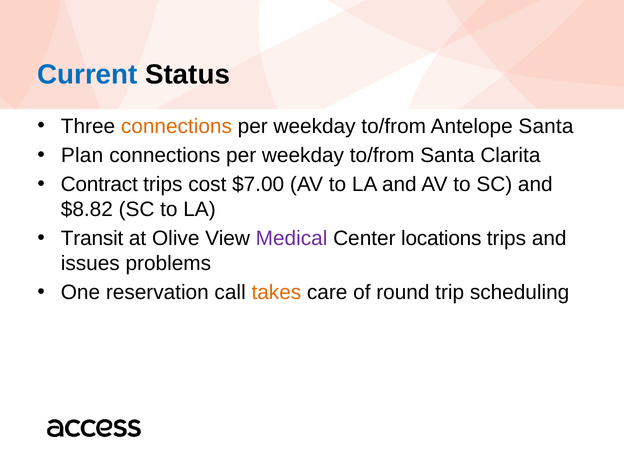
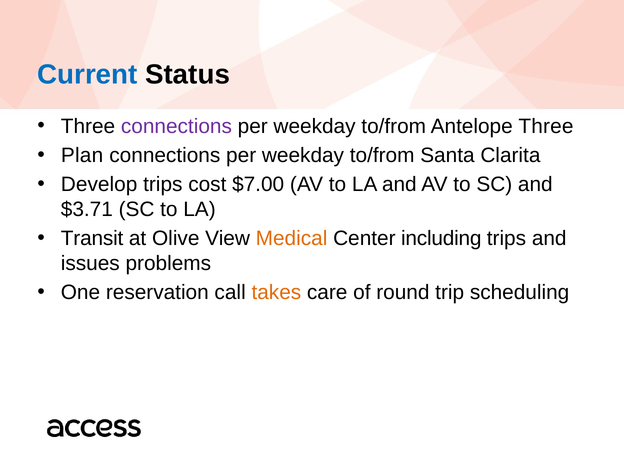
connections colour: orange -> purple (176, 126)
Antelope Santa: Santa -> Three (546, 126)
Contract: Contract -> Develop (99, 184)
$8.82: $8.82 -> $3.71 (87, 209)
Medical colour: purple -> orange (292, 239)
locations: locations -> including (441, 239)
